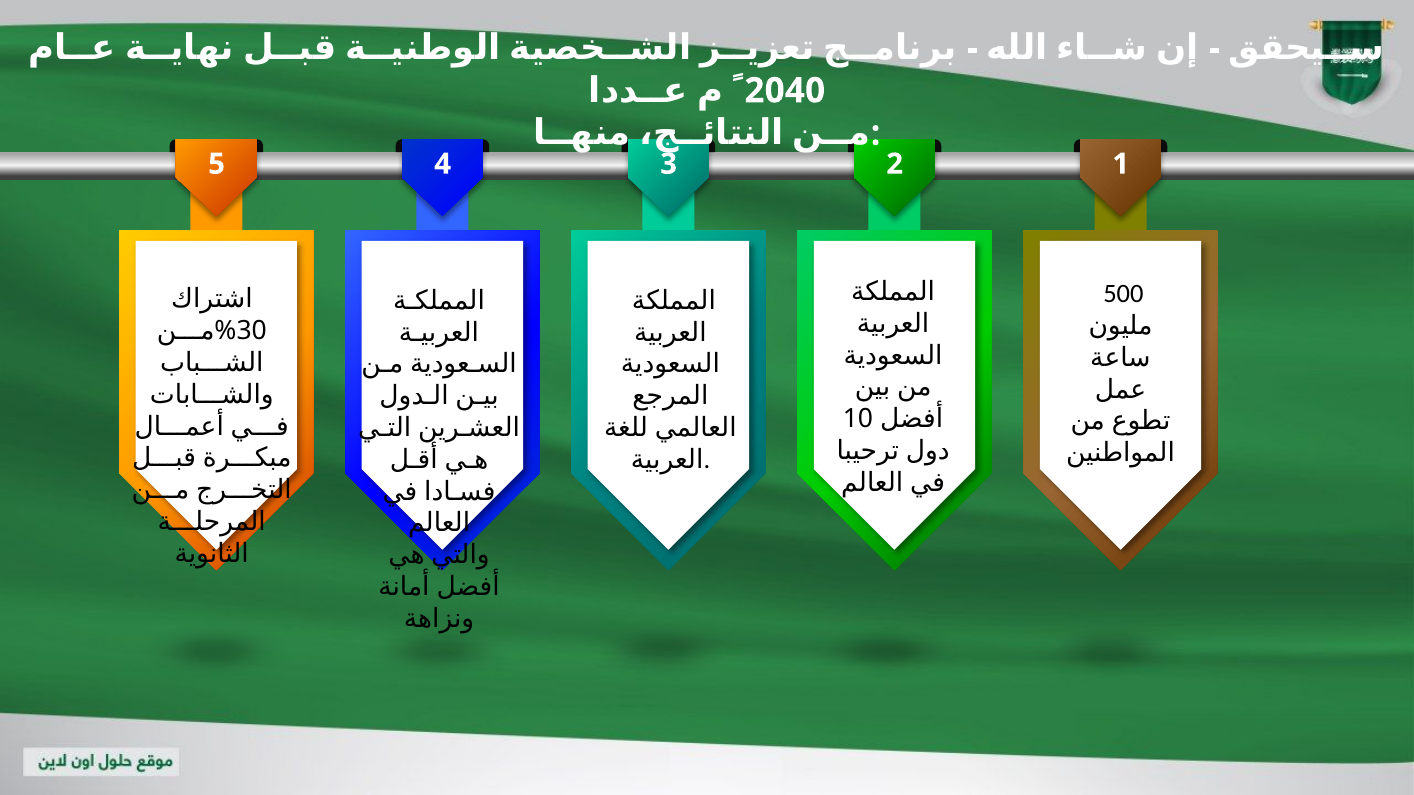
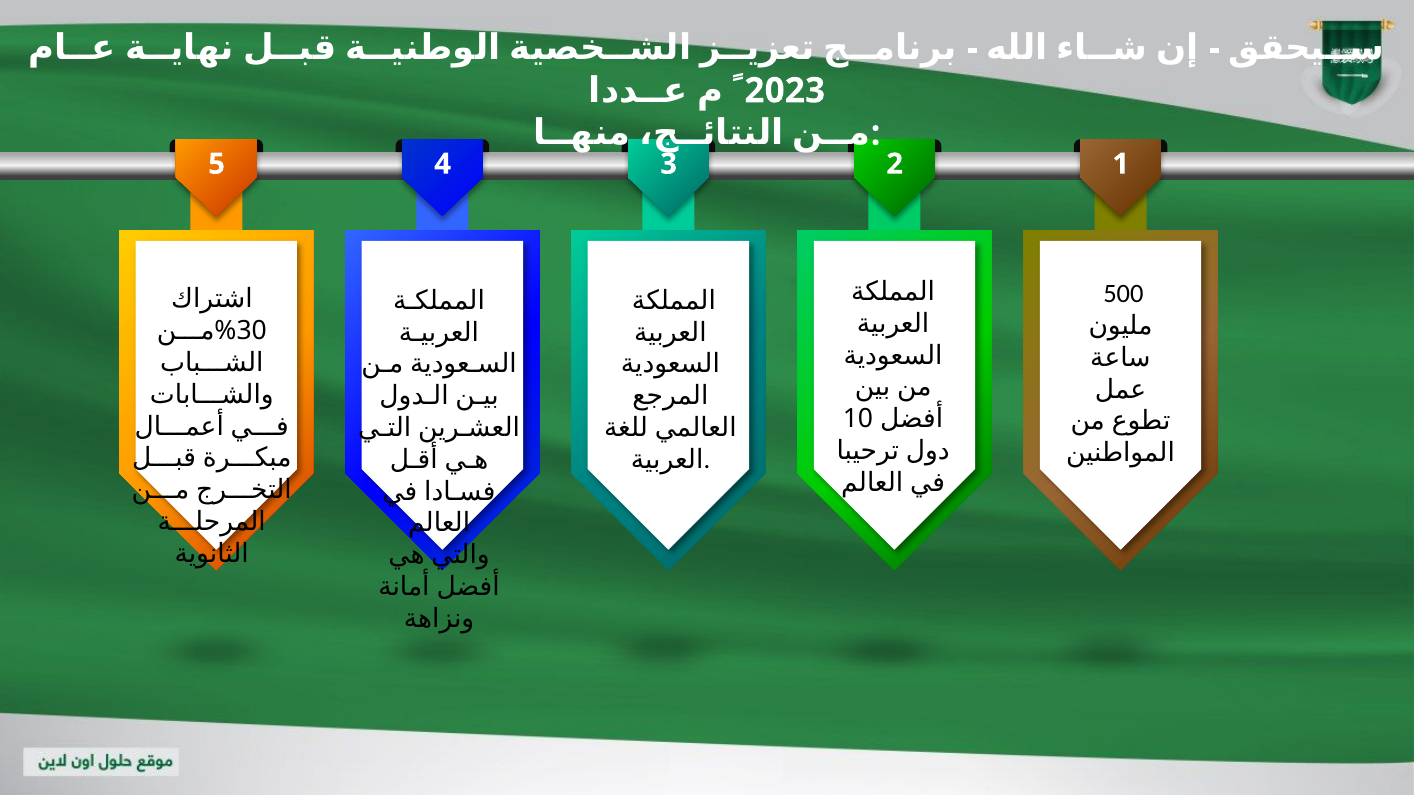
2040: 2040 -> 2023 (785, 91)
